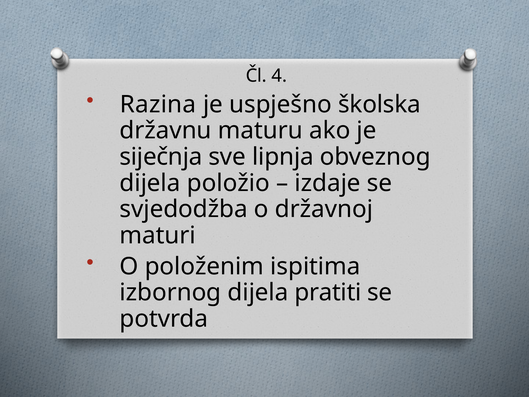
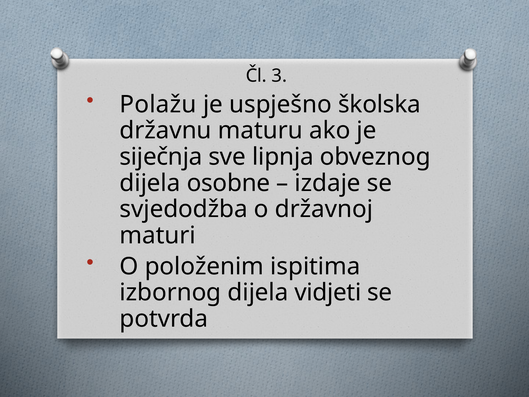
4: 4 -> 3 (279, 76)
Razina: Razina -> Polažu (158, 104)
položio: položio -> osobne (228, 183)
pratiti: pratiti -> vidjeti (328, 292)
